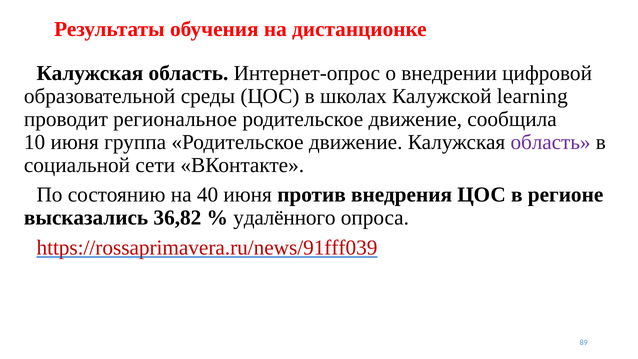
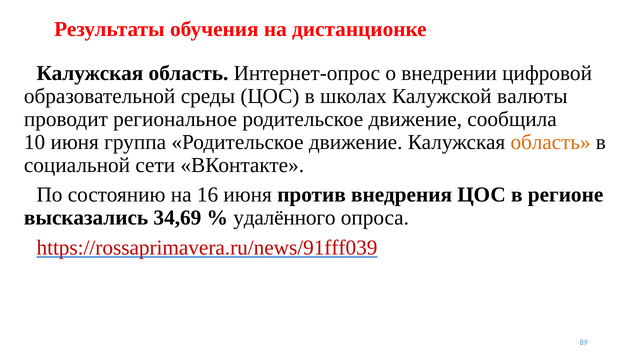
learning: learning -> валюты (532, 96)
область colour: purple -> orange (551, 142)
40: 40 -> 16 (208, 195)
36,82: 36,82 -> 34,69 (177, 218)
